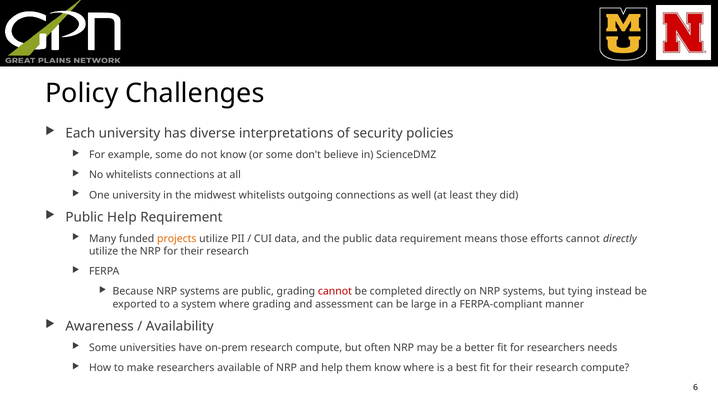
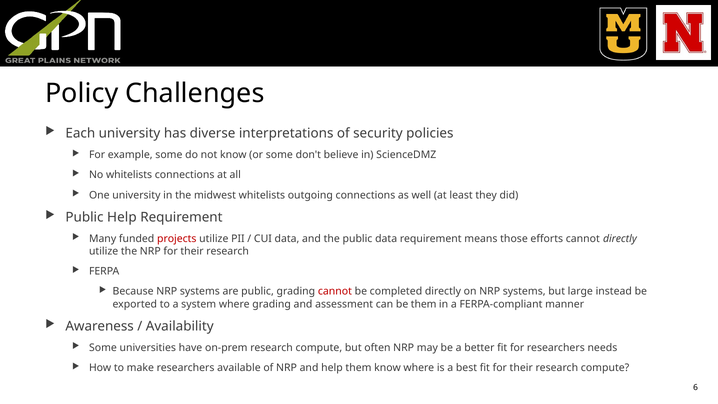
projects colour: orange -> red (177, 239)
tying: tying -> large (580, 291)
be large: large -> them (424, 304)
